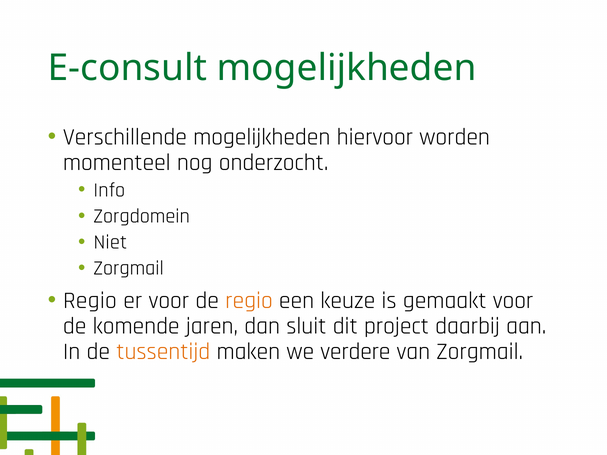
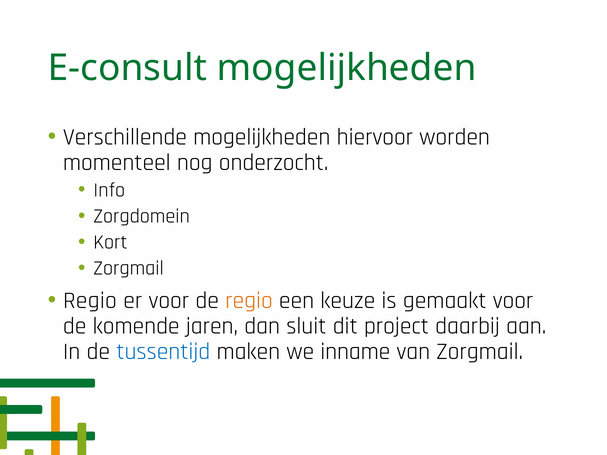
Niet: Niet -> Kort (110, 242)
tussentijd colour: orange -> blue (163, 351)
verdere: verdere -> inname (355, 351)
